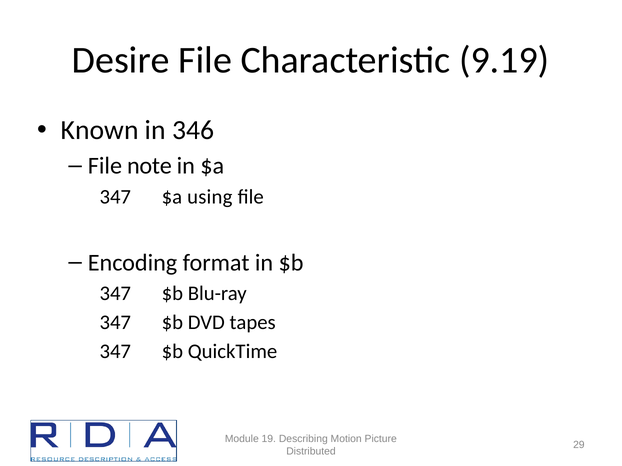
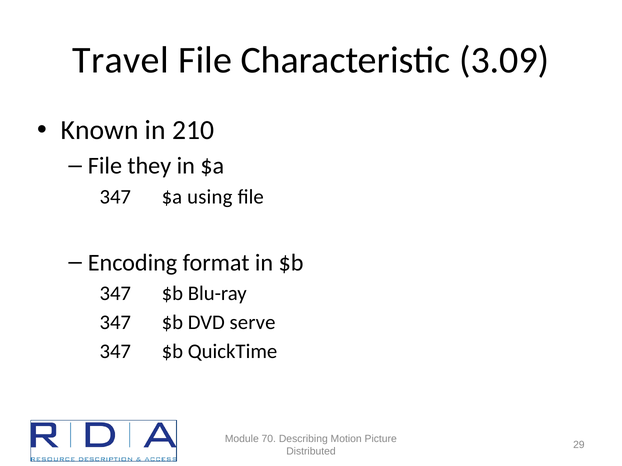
Desire: Desire -> Travel (121, 60)
9.19: 9.19 -> 3.09 (504, 60)
346: 346 -> 210 (193, 130)
note: note -> they (149, 166)
tapes: tapes -> serve (253, 323)
19: 19 -> 70 (269, 439)
